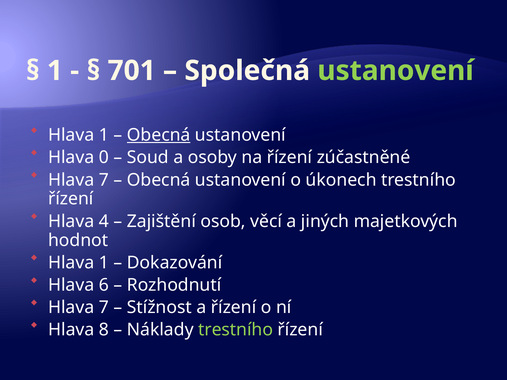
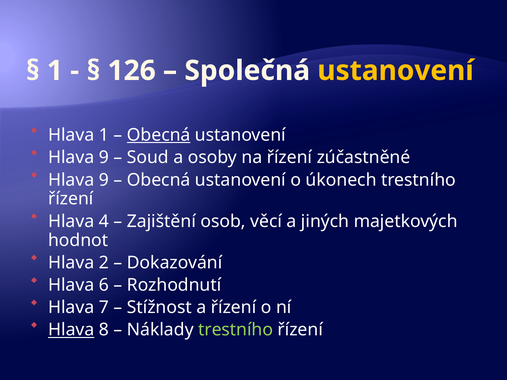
701: 701 -> 126 (132, 71)
ustanovení colour: light green -> yellow (396, 71)
0: 0 -> 9 (104, 158)
7: 7 -> 9 (104, 180)
1: 1 -> 2 (104, 263)
Hlava underline: none -> present (71, 330)
